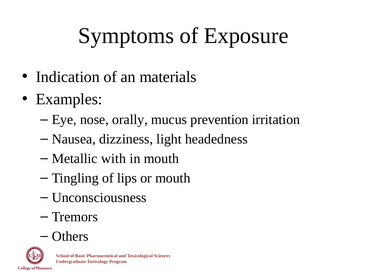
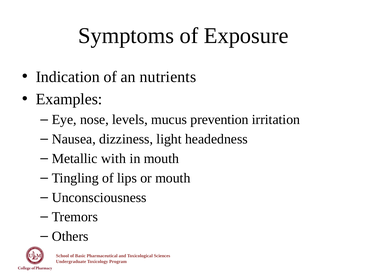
materials: materials -> nutrients (168, 77)
orally: orally -> levels (130, 119)
